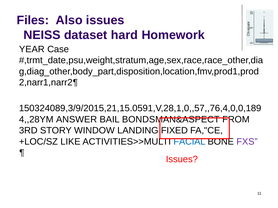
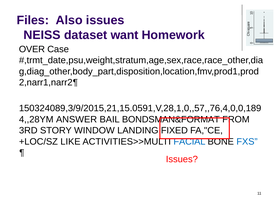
hard: hard -> want (124, 35)
YEAR: YEAR -> OVER (32, 49)
BONDSMAN&ASPECT: BONDSMAN&ASPECT -> BONDSMAN&FORMAT (171, 120)
FXS colour: purple -> blue (247, 142)
